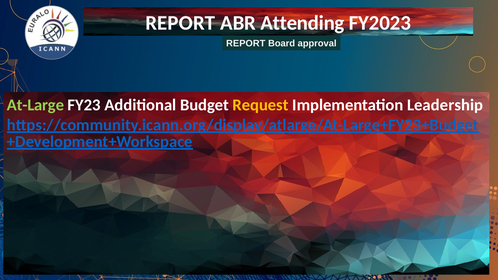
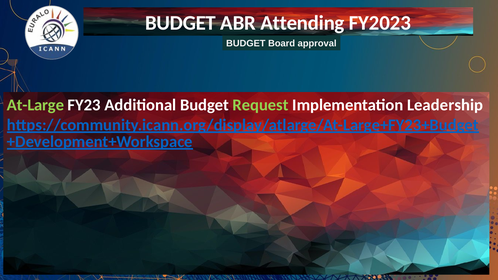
REPORT: REPORT -> BUDGET (181, 23)
REPORT: REPORT -> BUDGET (246, 44)
Request colour: yellow -> light green (261, 105)
